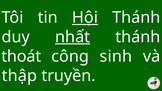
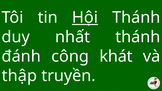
nhất underline: present -> none (73, 37)
thoát: thoát -> đánh (21, 56)
sinh: sinh -> khát (116, 56)
